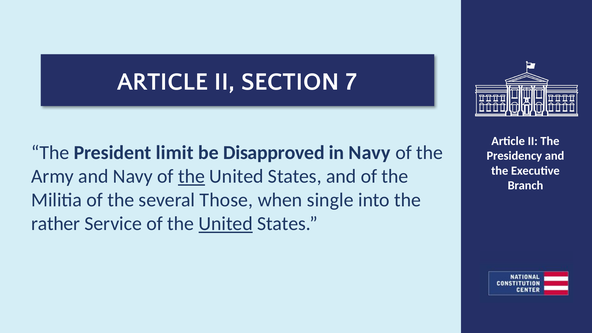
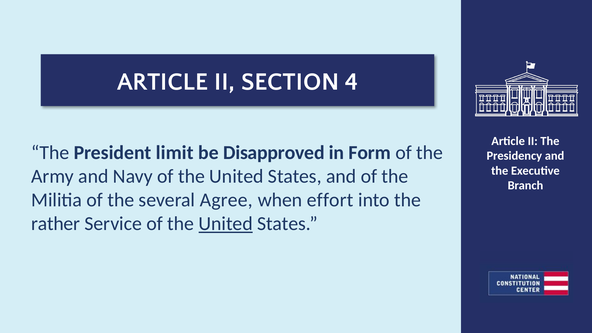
7: 7 -> 4 (352, 82)
in Navy: Navy -> Form (370, 153)
the underline: present -> none (191, 176)
Those: Those -> Agree (226, 200)
single: single -> effort (330, 200)
